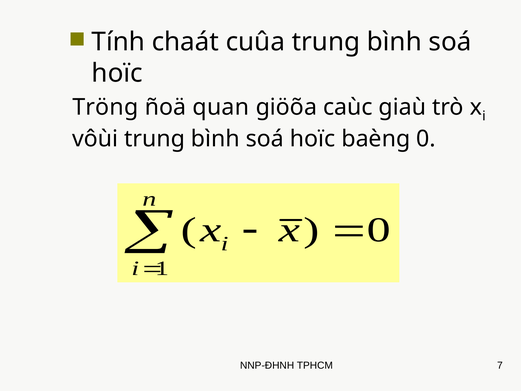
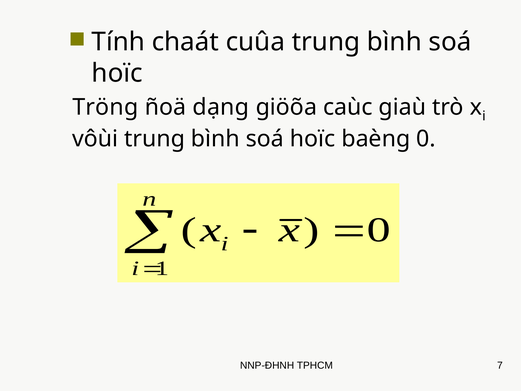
quan: quan -> dạng (221, 107)
